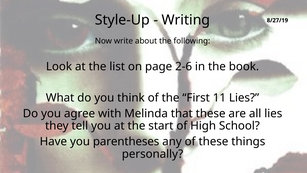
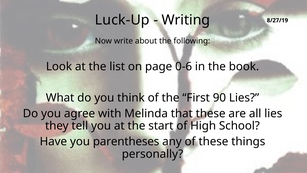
Style-Up: Style-Up -> Luck-Up (122, 20)
2-6: 2-6 -> 0-6 (184, 66)
11: 11 -> 90 (219, 98)
